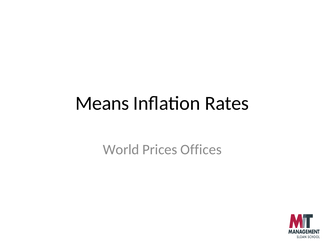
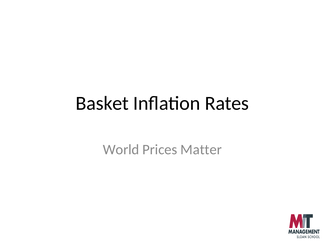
Means: Means -> Basket (102, 103)
Offices: Offices -> Matter (201, 149)
